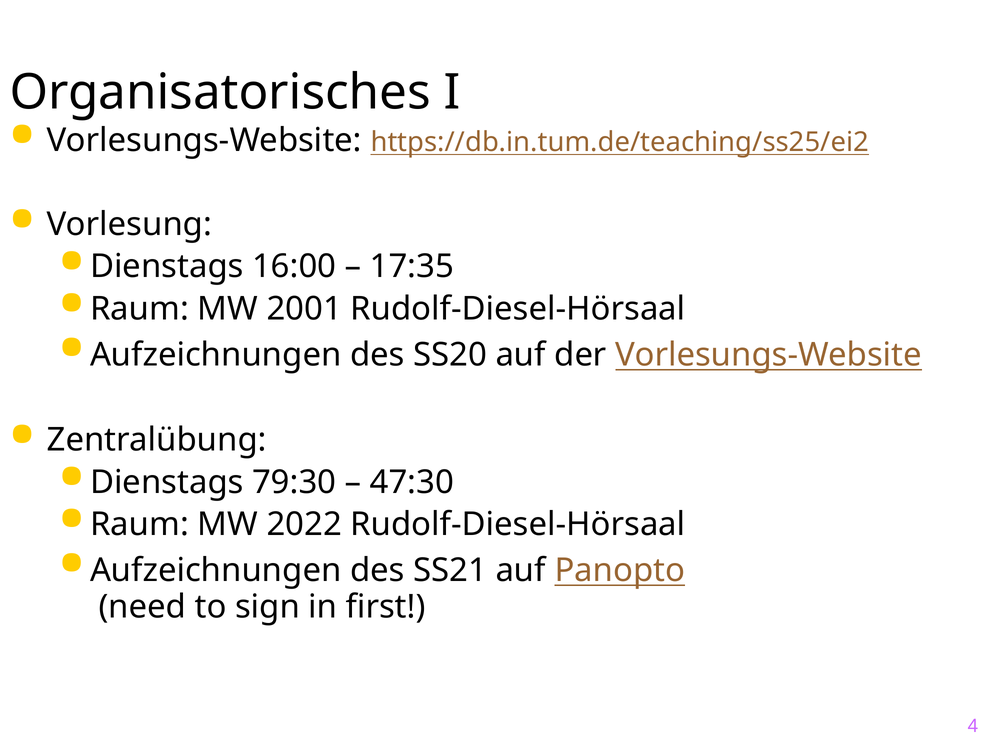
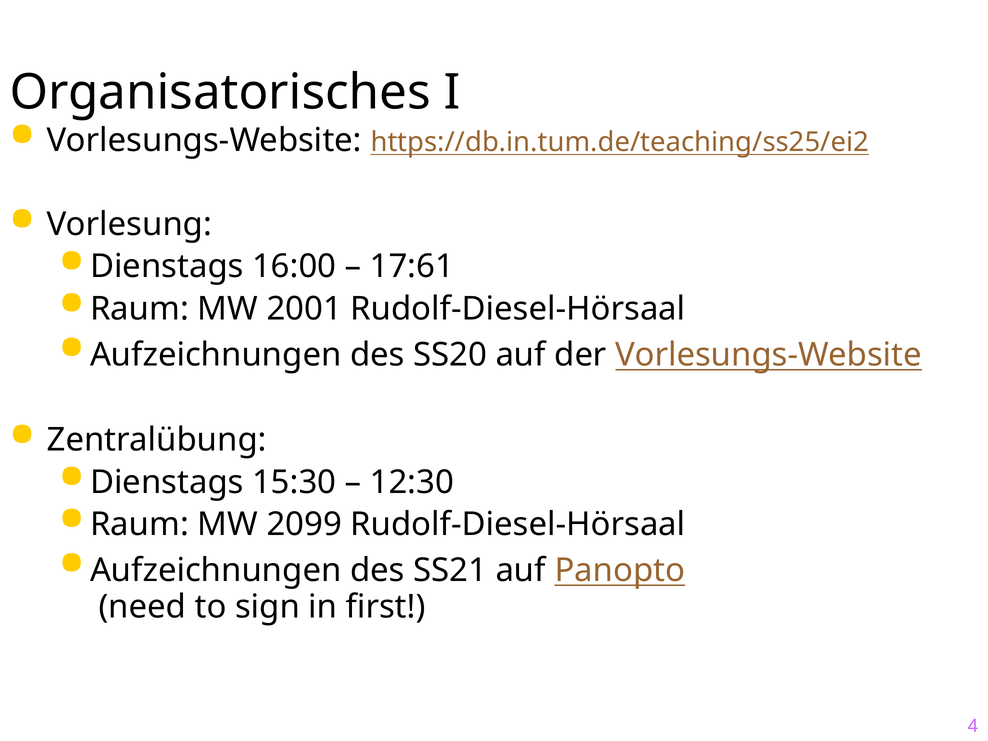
17:35: 17:35 -> 17:61 (412, 267)
79:30: 79:30 -> 15:30 (294, 482)
47:30: 47:30 -> 12:30 (412, 482)
2022: 2022 -> 2099 (304, 524)
